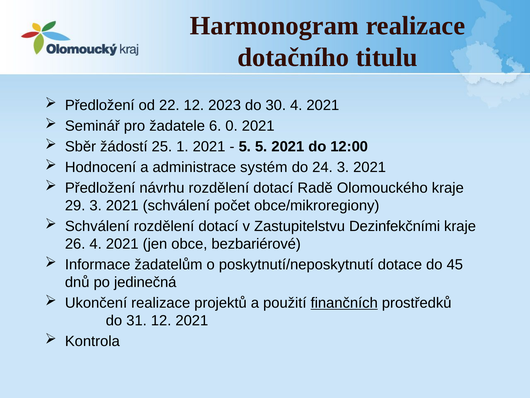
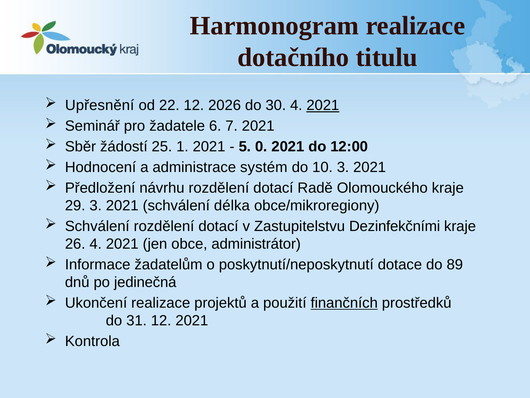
Předložení: Předložení -> Upřesnění (100, 105)
2023: 2023 -> 2026 (225, 105)
2021 underline: none -> present (323, 105)
0: 0 -> 7 (232, 126)
5 5: 5 -> 0 (261, 147)
24: 24 -> 10 (322, 167)
počet: počet -> délka (232, 205)
bezbariérové: bezbariérové -> administrátor (256, 244)
45: 45 -> 89 (455, 264)
